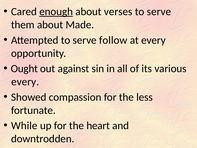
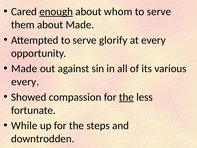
verses: verses -> whom (118, 12)
follow: follow -> glorify (113, 40)
Ought: Ought -> Made (24, 68)
the underline: none -> present (126, 97)
heart: heart -> steps (98, 125)
